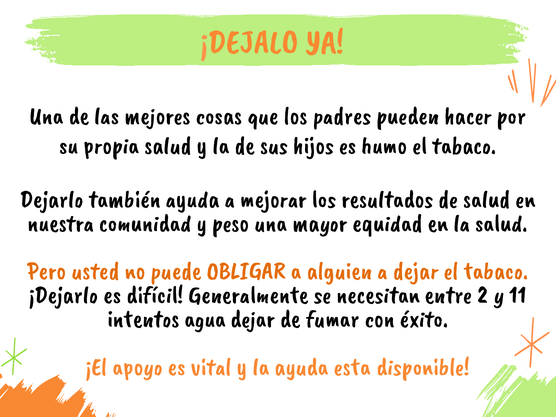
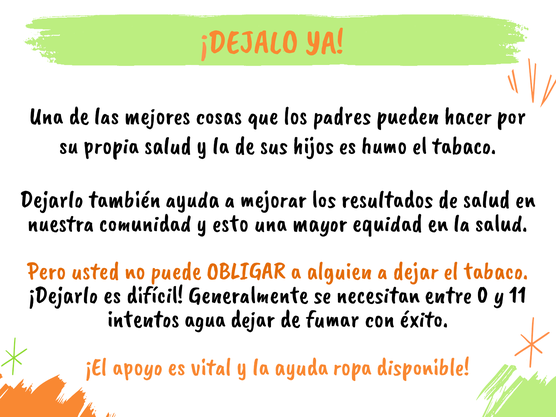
peso: peso -> esto (231, 223)
2: 2 -> 0 (483, 295)
esta: esta -> ropa (353, 367)
